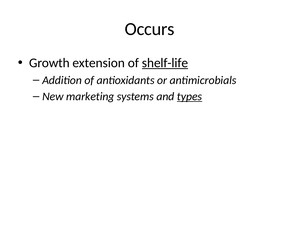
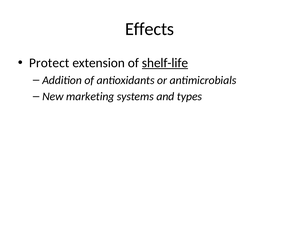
Occurs: Occurs -> Effects (150, 29)
Growth: Growth -> Protect (49, 63)
types underline: present -> none (190, 96)
